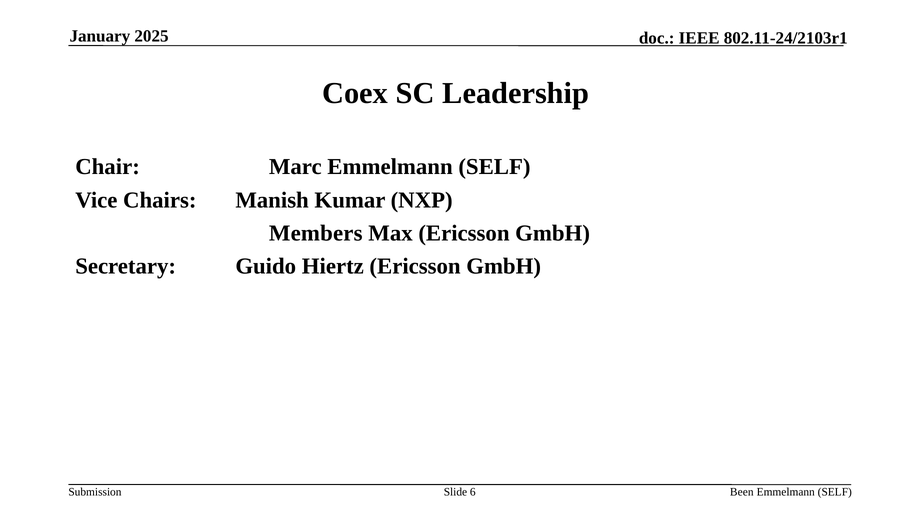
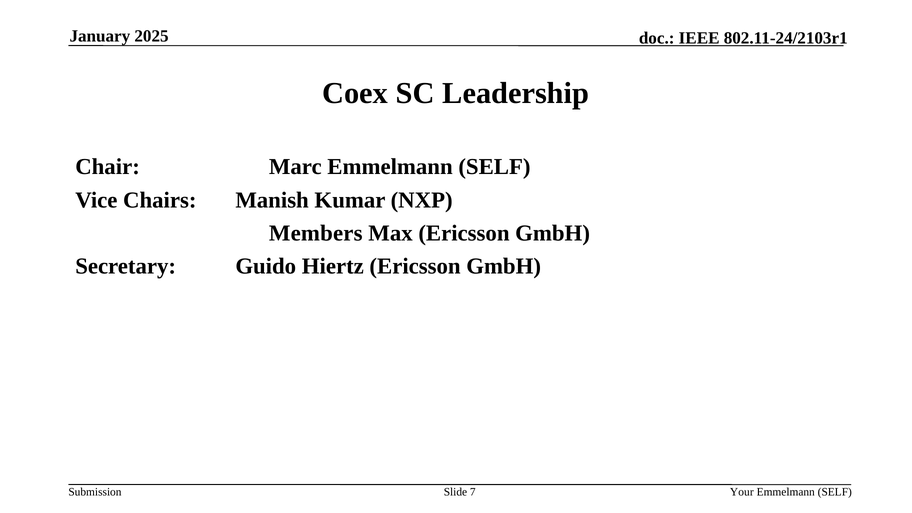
6: 6 -> 7 (473, 492)
Been: Been -> Your (742, 492)
